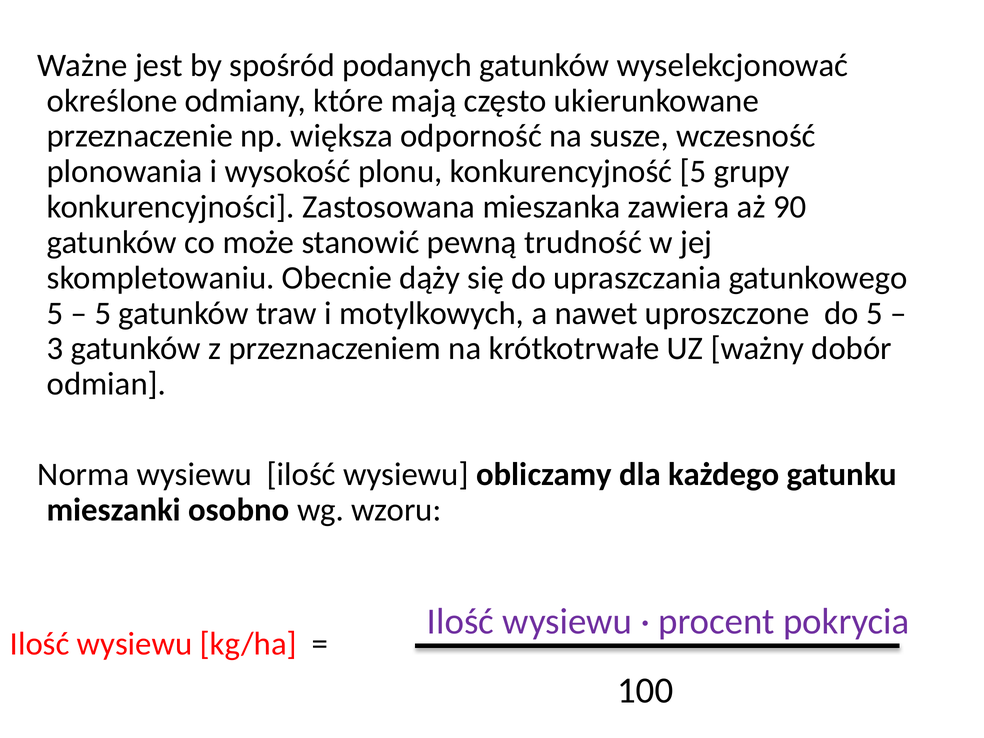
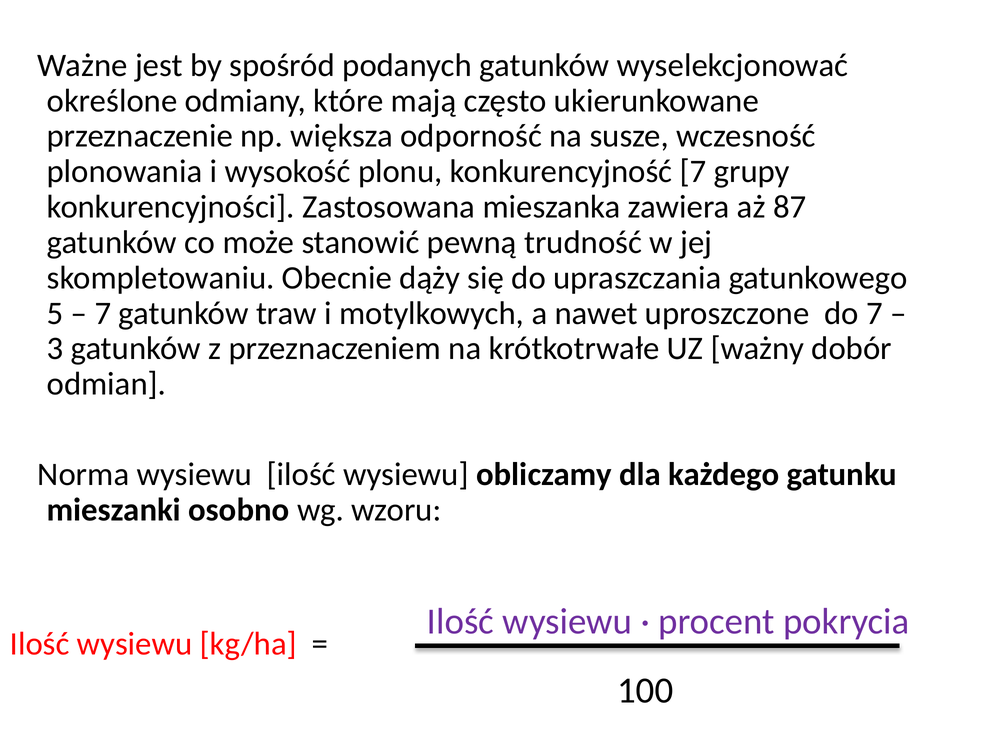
konkurencyjność 5: 5 -> 7 (693, 172)
90: 90 -> 87 (790, 207)
5: 5 -> 7 (103, 313)
do 5: 5 -> 7 (874, 313)
